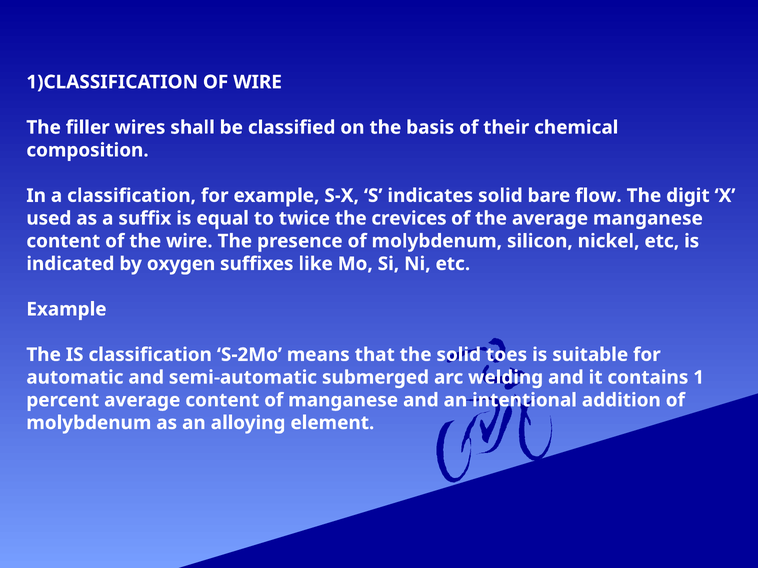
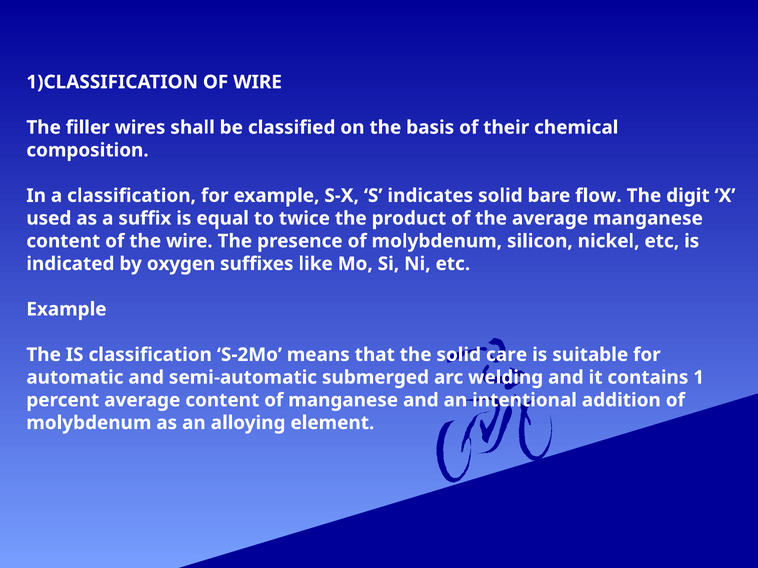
crevices: crevices -> product (409, 219)
toes: toes -> care (507, 355)
